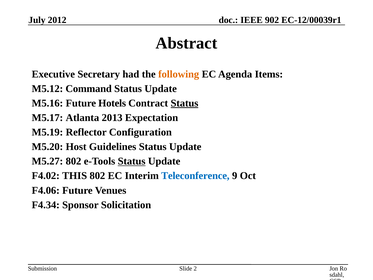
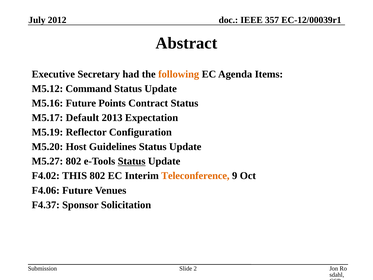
902: 902 -> 357 (272, 20)
Hotels: Hotels -> Points (112, 103)
Status underline: present -> none (184, 103)
Atlanta: Atlanta -> Default (82, 118)
Teleconference colour: blue -> orange (195, 176)
F4.34: F4.34 -> F4.37 (46, 205)
